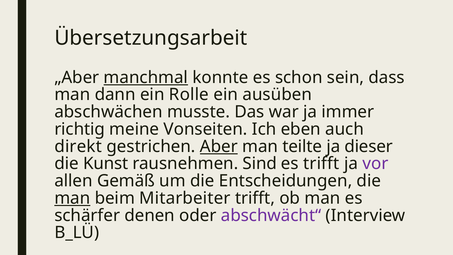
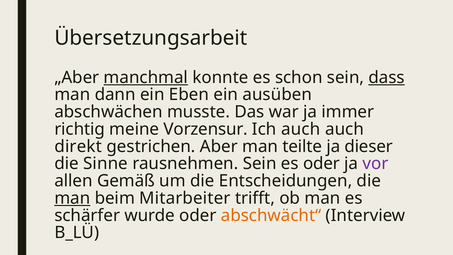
dass underline: none -> present (387, 77)
Rolle: Rolle -> Eben (189, 95)
Vonseiten: Vonseiten -> Vorzensur (206, 129)
Ich eben: eben -> auch (301, 129)
Aber underline: present -> none (219, 146)
Kunst: Kunst -> Sinne (106, 164)
rausnehmen Sind: Sind -> Sein (260, 164)
es trifft: trifft -> oder (321, 164)
denen: denen -> wurde (150, 215)
abschwächt“ colour: purple -> orange (271, 215)
